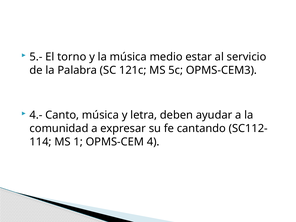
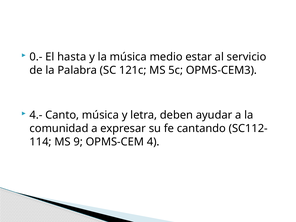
5.-: 5.- -> 0.- (36, 57)
torno: torno -> hasta (72, 57)
1: 1 -> 9 (78, 142)
